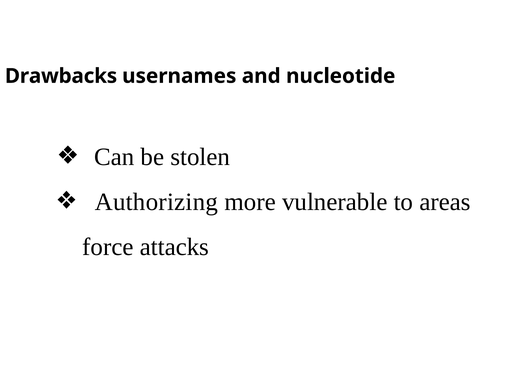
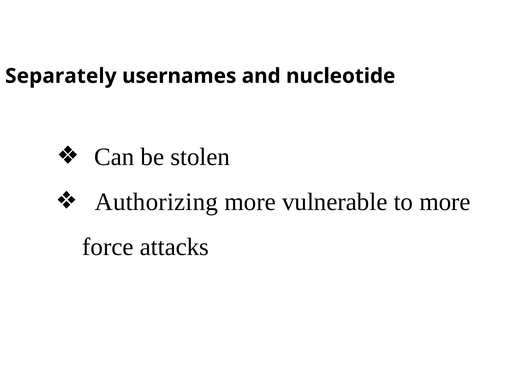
Drawbacks: Drawbacks -> Separately (61, 76)
to areas: areas -> more (445, 202)
